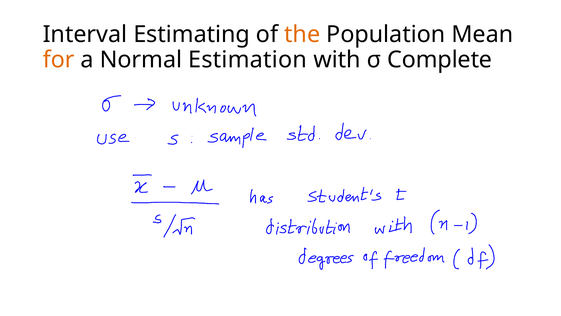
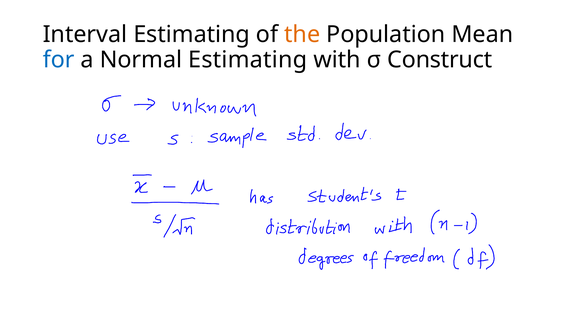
for colour: orange -> blue (59, 60)
Normal Estimation: Estimation -> Estimating (248, 60)
Complete: Complete -> Construct (440, 60)
